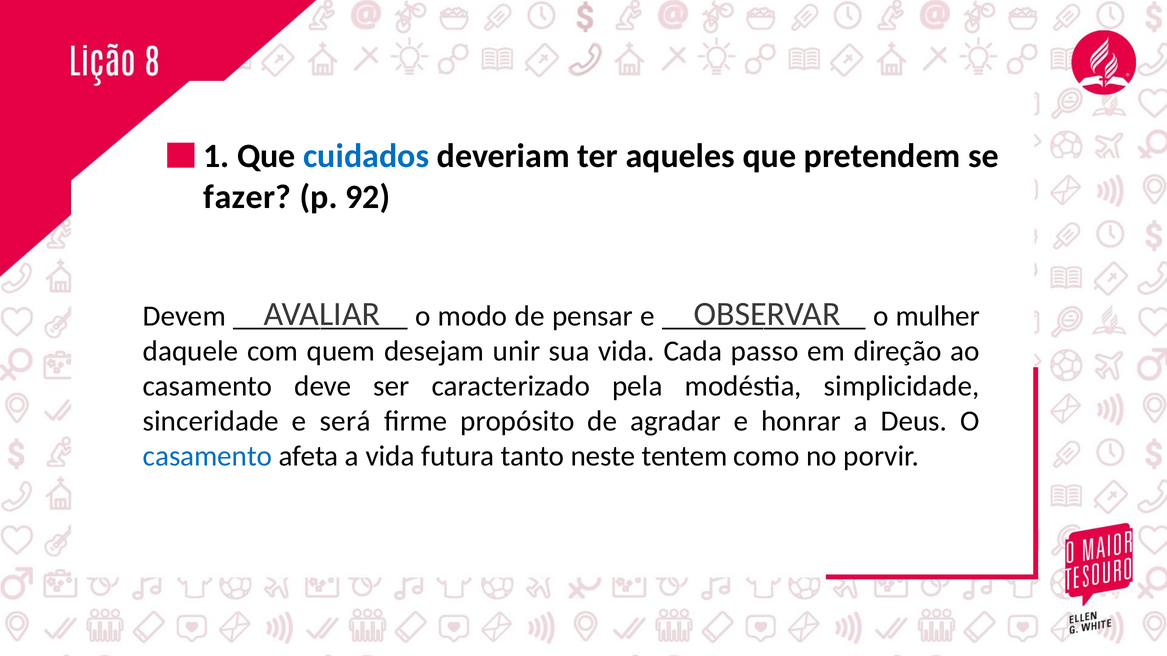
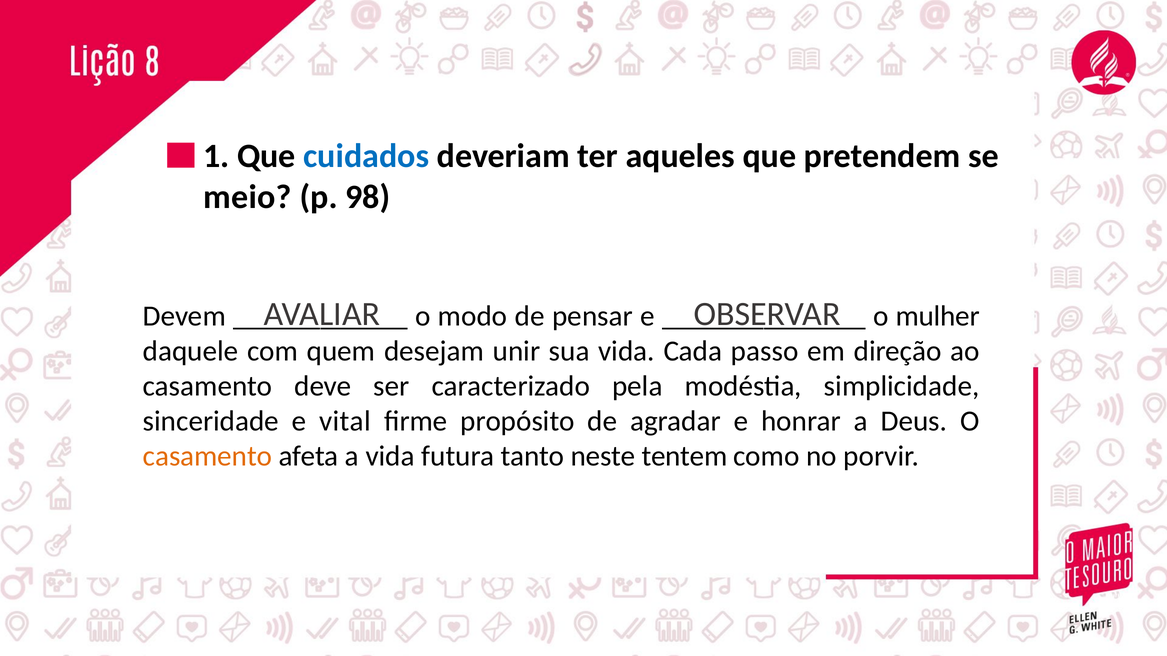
fazer: fazer -> meio (247, 197)
92: 92 -> 98 (368, 197)
será: será -> vital (345, 421)
casamento colour: blue -> orange (208, 456)
